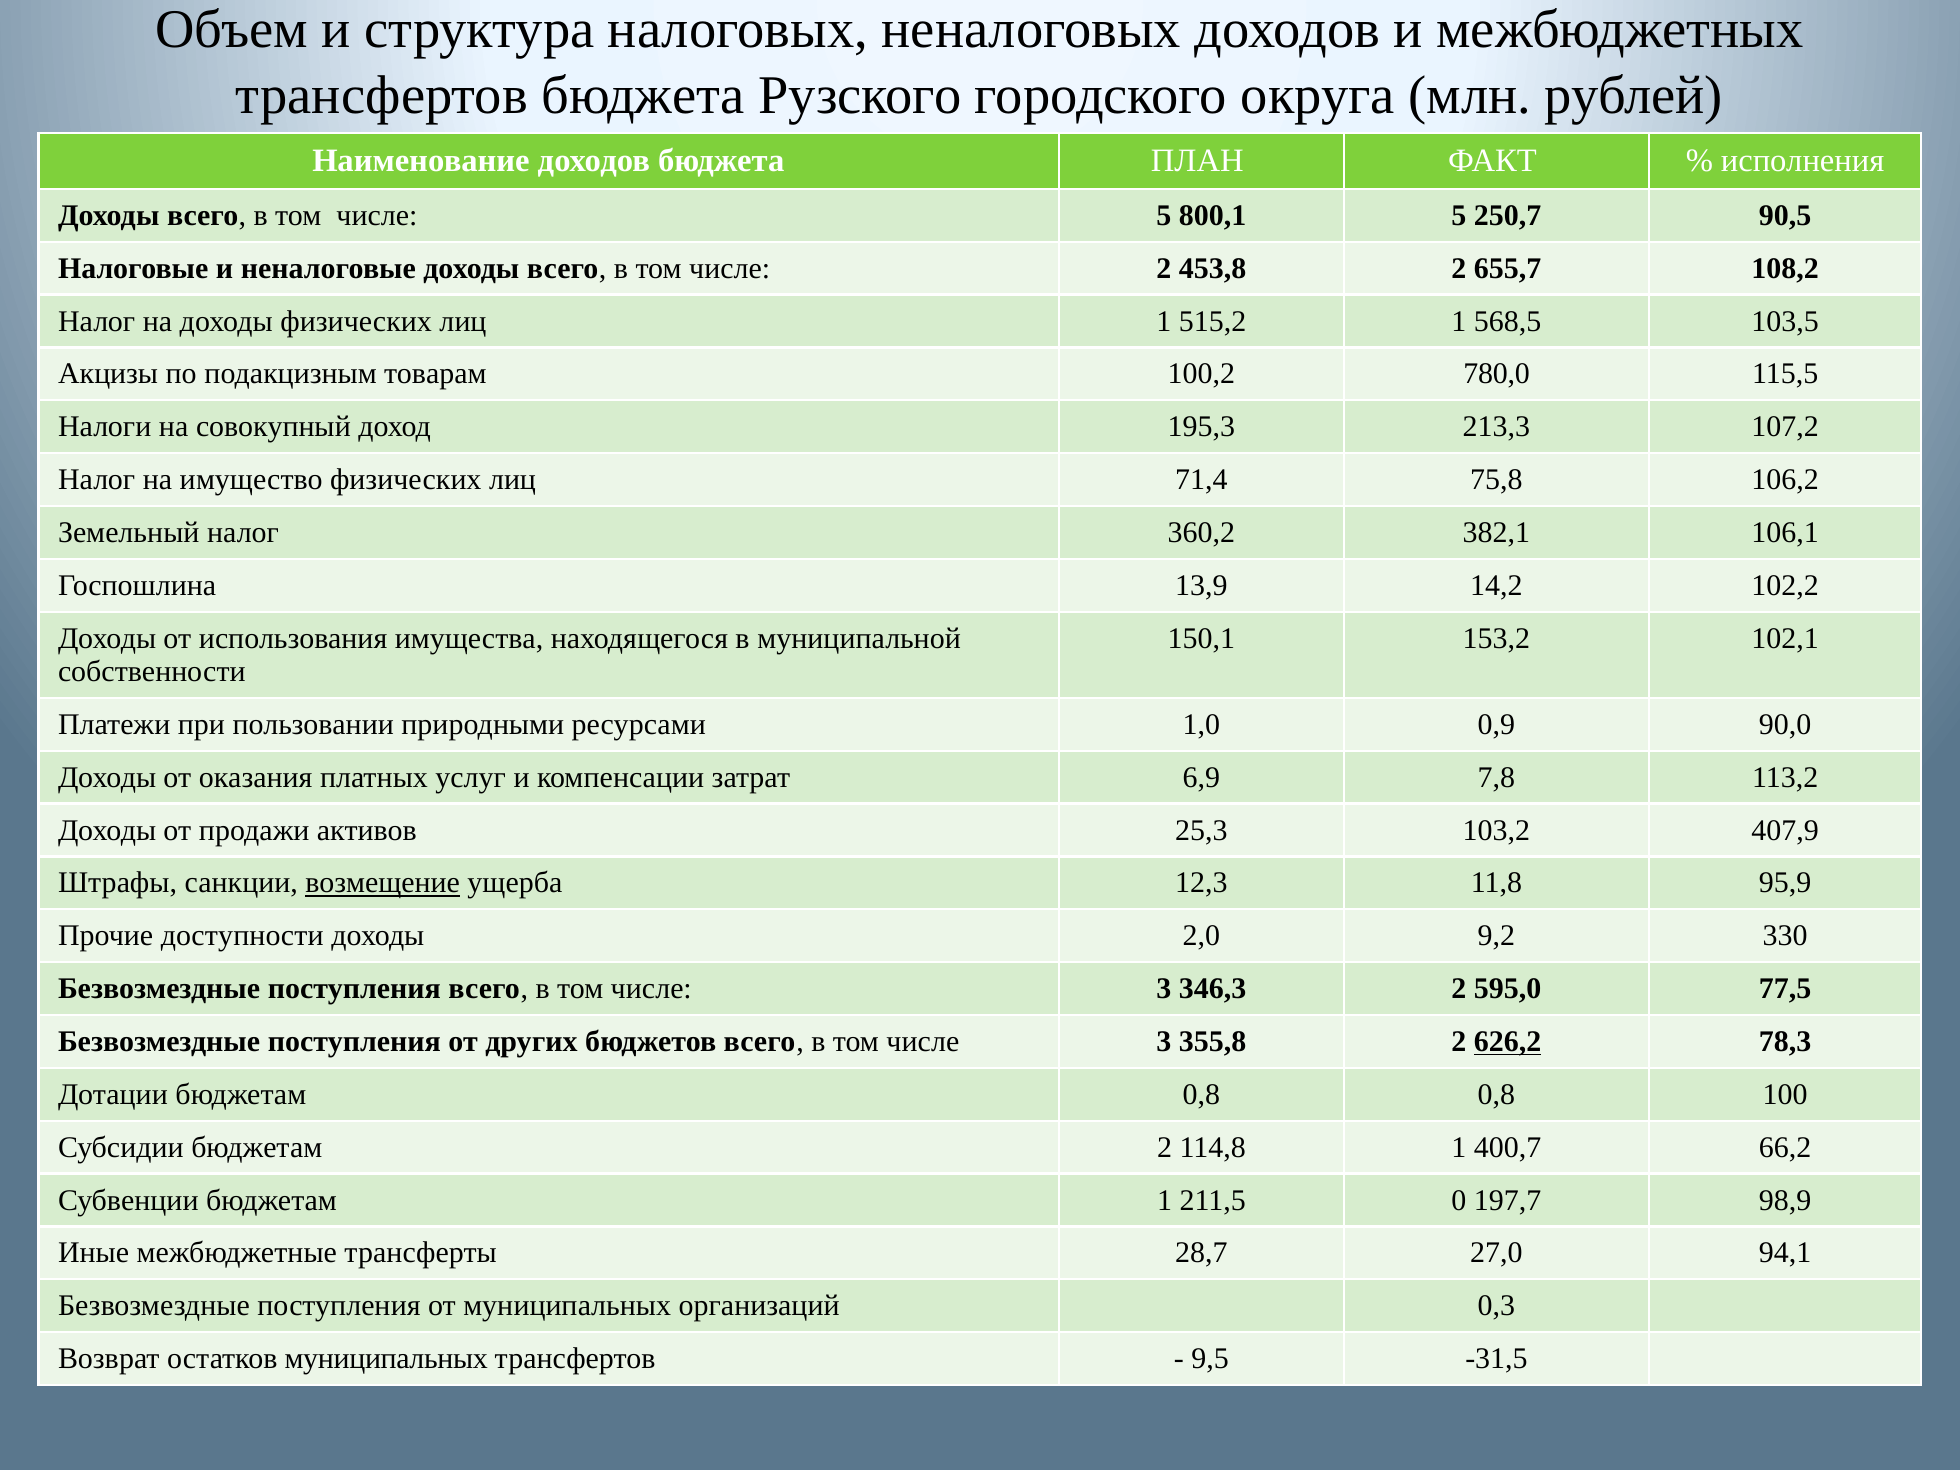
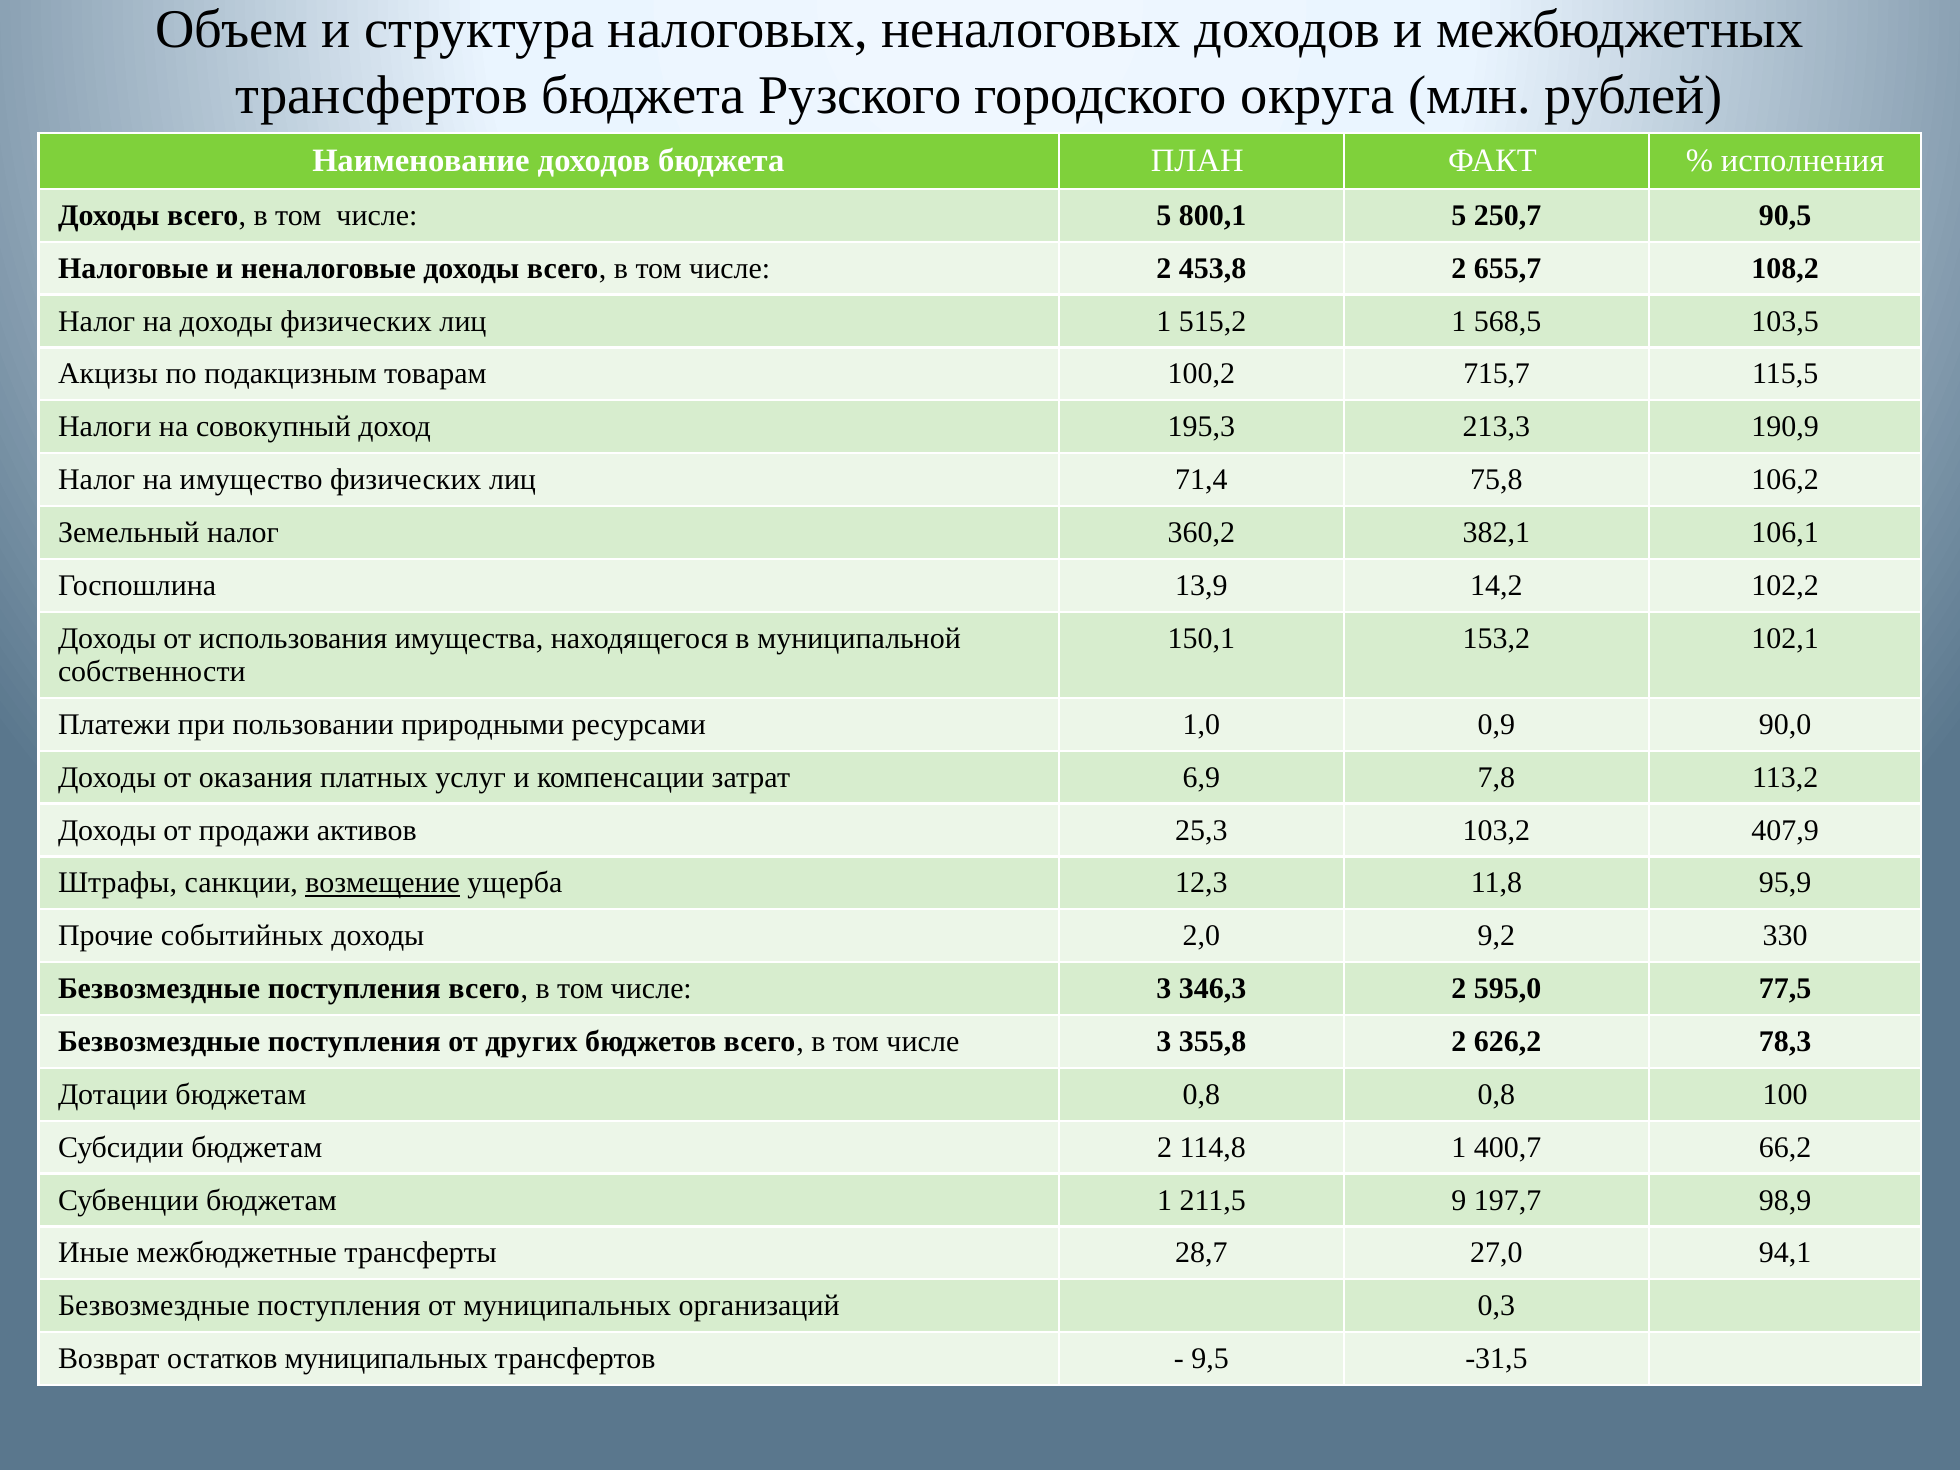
780,0: 780,0 -> 715,7 (1497, 374)
107,2: 107,2 -> 190,9 (1785, 427)
доступности: доступности -> событийных (242, 936)
626,2 underline: present -> none (1508, 1042)
0: 0 -> 9 (1459, 1200)
